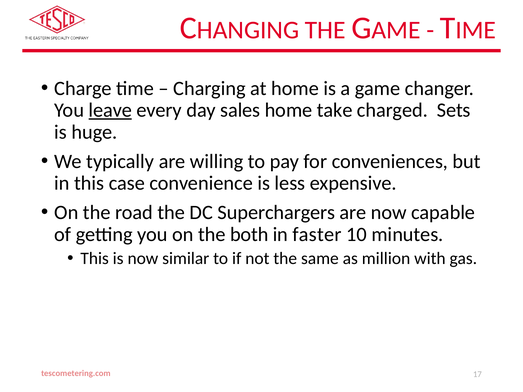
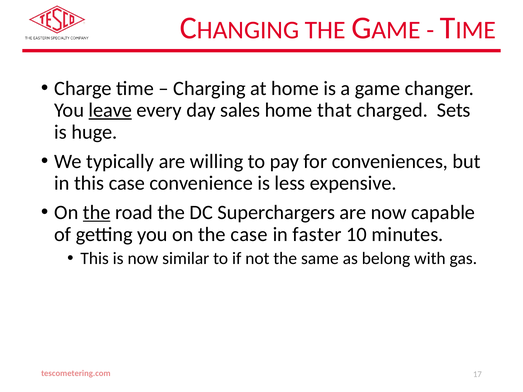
take: take -> that (335, 110)
the underline: none -> present (97, 213)
the both: both -> case (249, 234)
million: million -> belong (386, 259)
